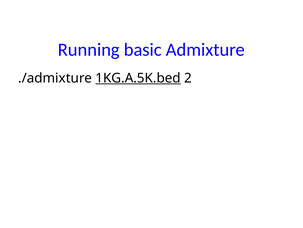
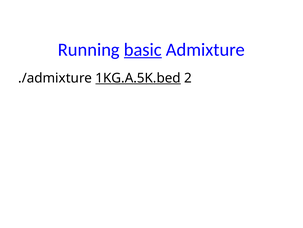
basic underline: none -> present (143, 50)
